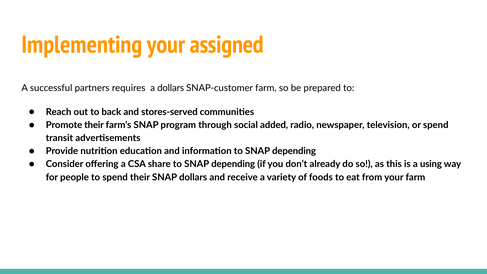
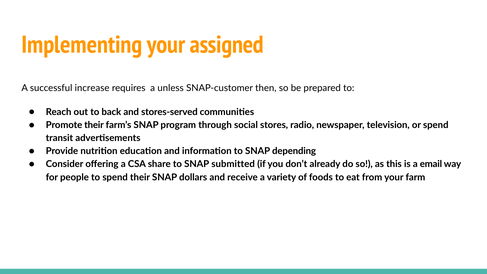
partners: partners -> increase (92, 88)
a dollars: dollars -> unless (171, 88)
SNAP-customer farm: farm -> then (266, 88)
added: added -> stores (274, 125)
share to SNAP depending: depending -> submitted (233, 164)
using: using -> email (431, 164)
